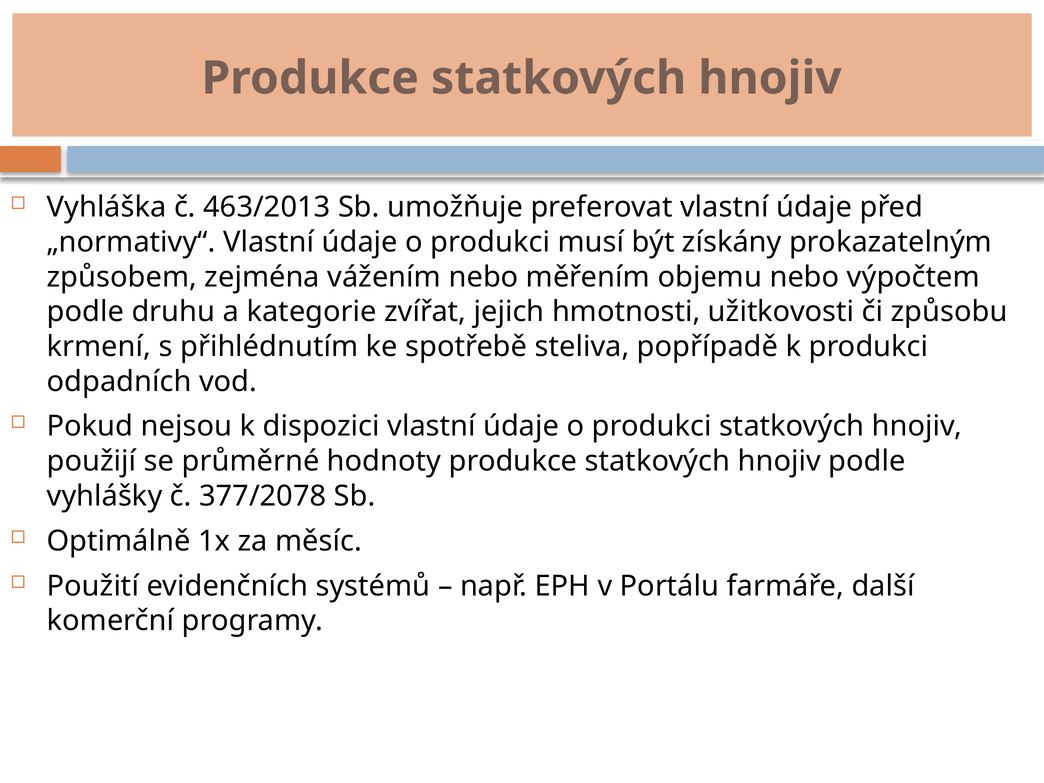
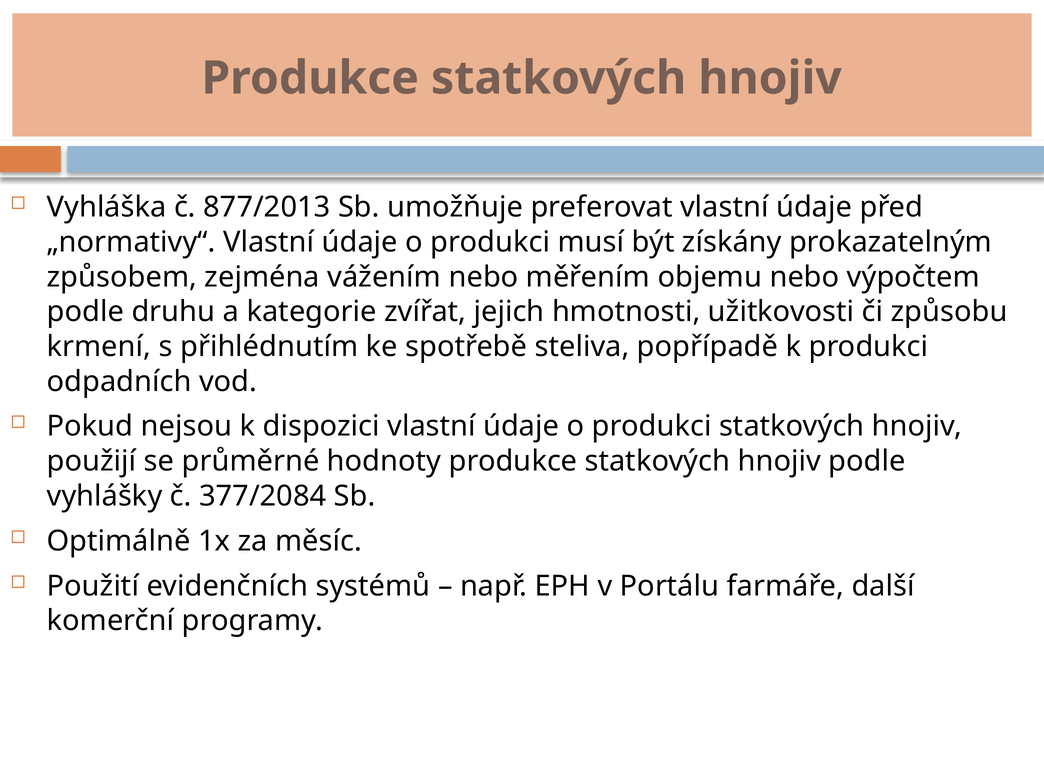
463/2013: 463/2013 -> 877/2013 (267, 207)
377/2078: 377/2078 -> 377/2084 (263, 496)
